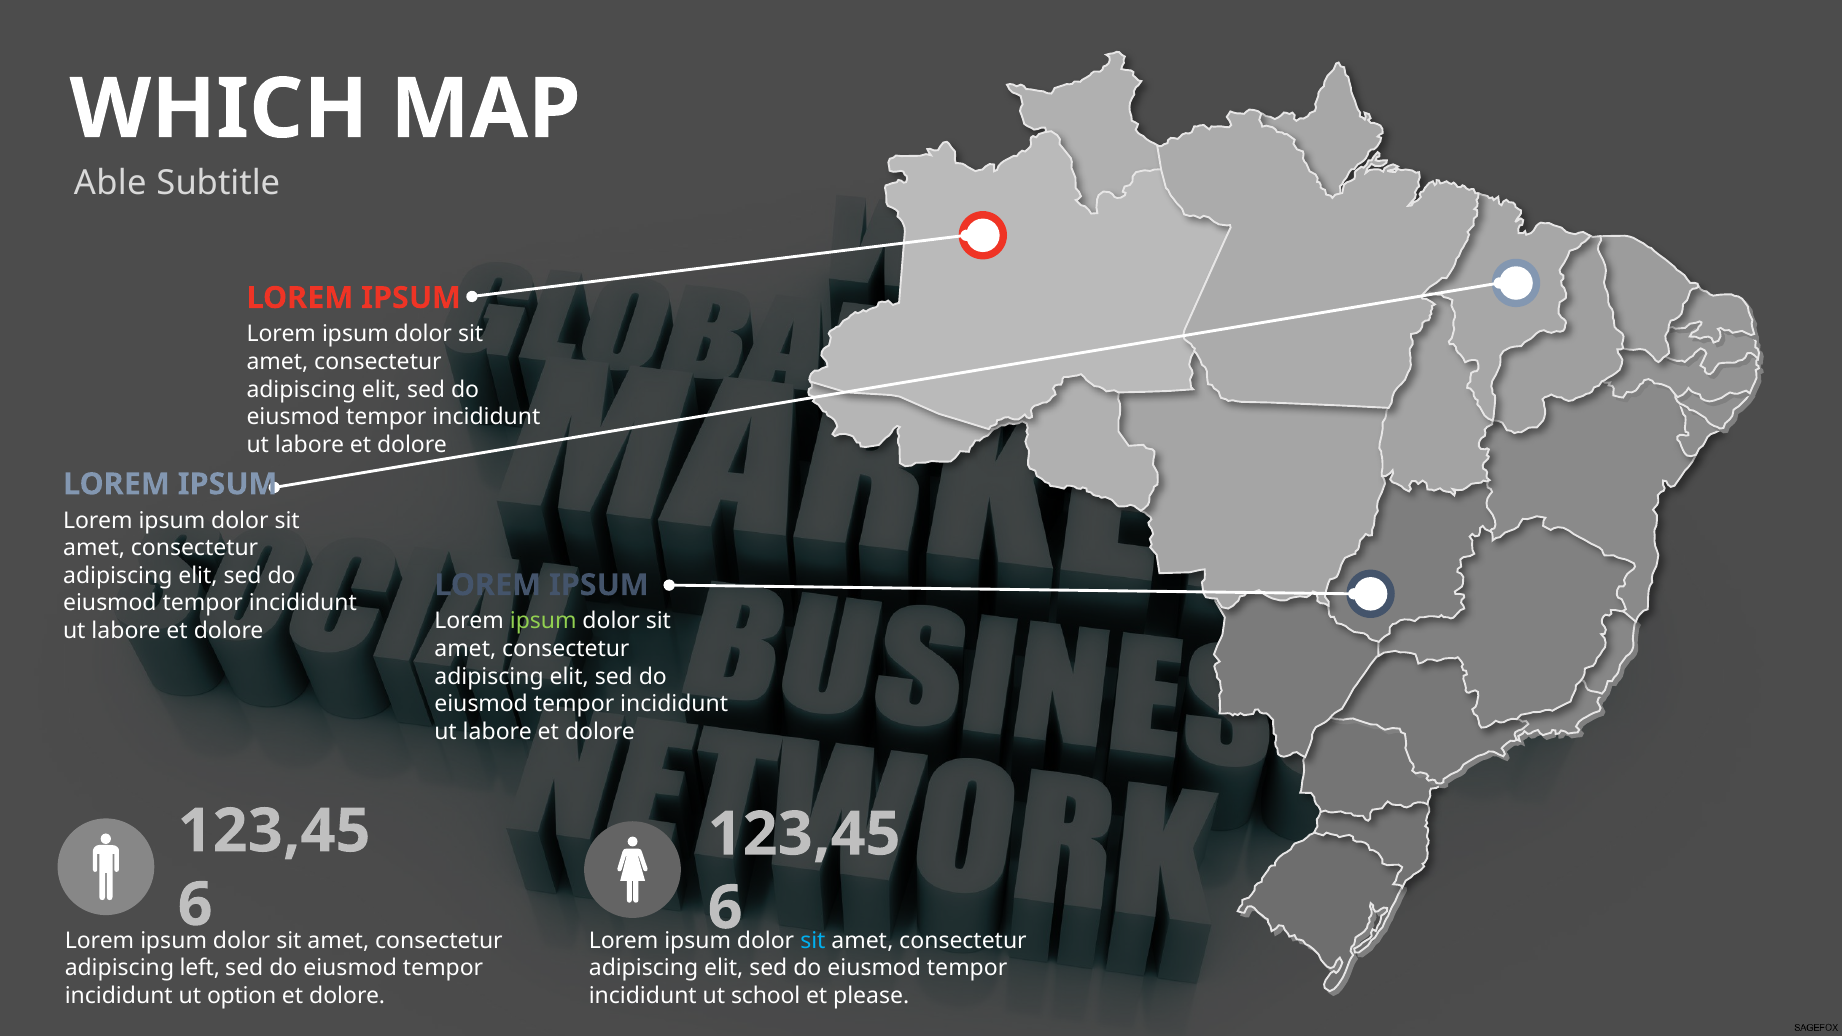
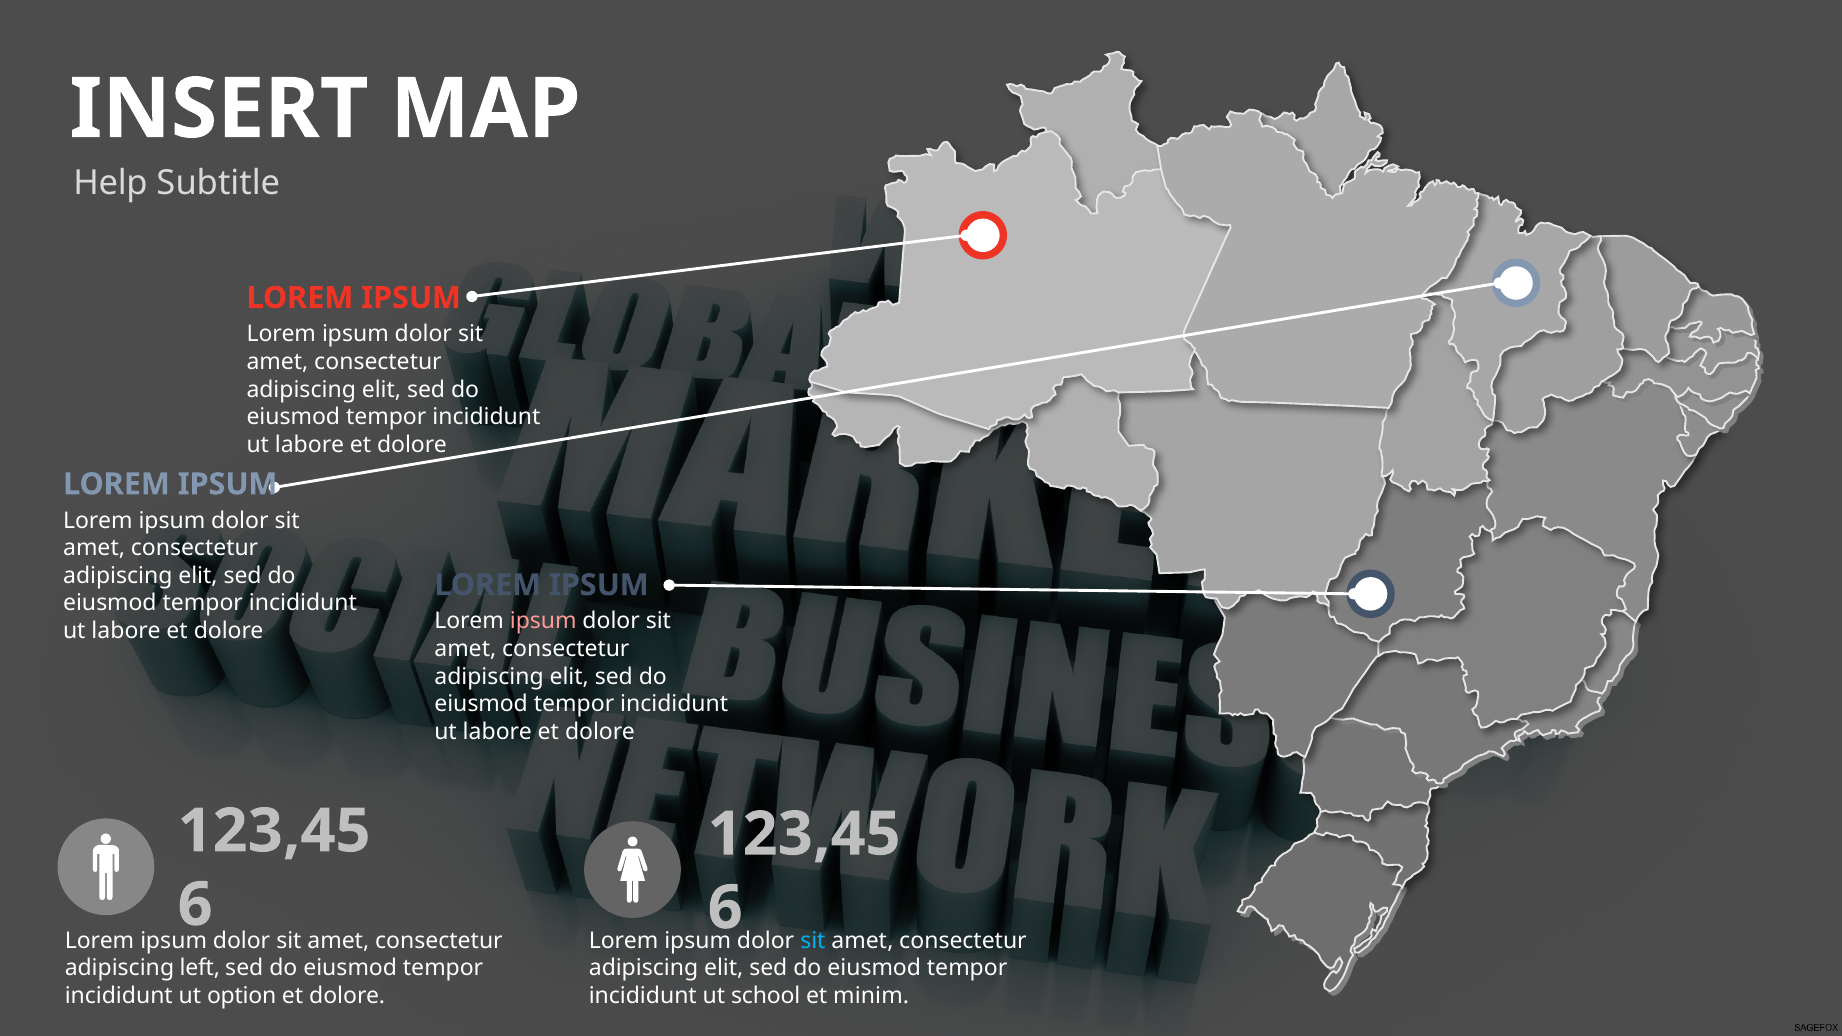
WHICH: WHICH -> INSERT (219, 109)
Able: Able -> Help (111, 183)
ipsum colour: light green -> pink (543, 621)
please: please -> minim (871, 996)
